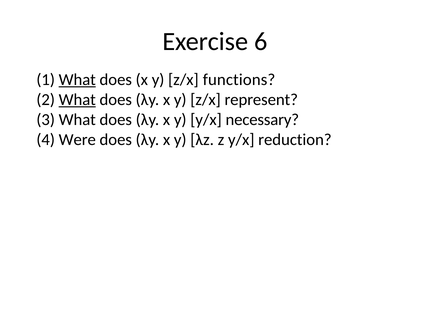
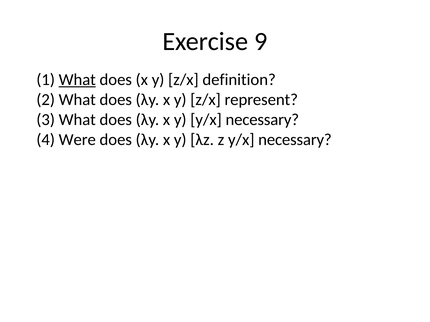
6: 6 -> 9 (261, 42)
functions: functions -> definition (239, 80)
What underline: present -> none (77, 100)
z y/x reduction: reduction -> necessary (295, 140)
